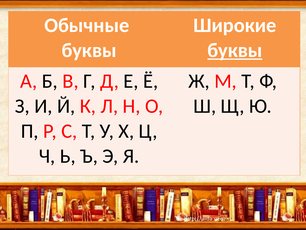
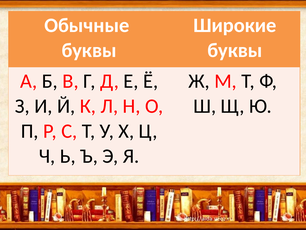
буквы underline: present -> none (235, 50)
